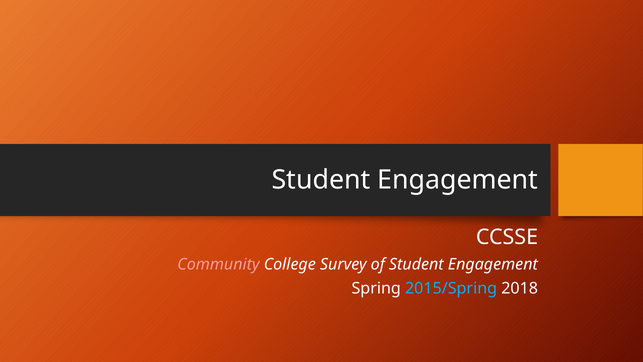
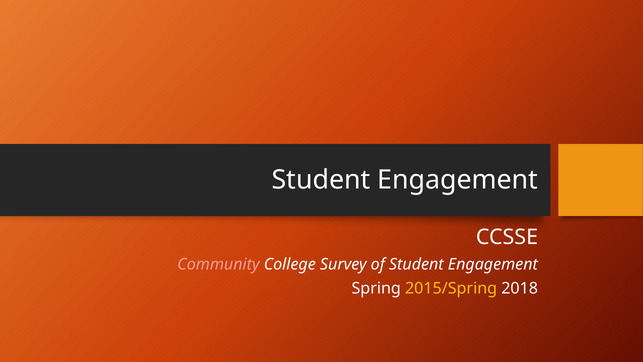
2015/Spring colour: light blue -> yellow (451, 288)
